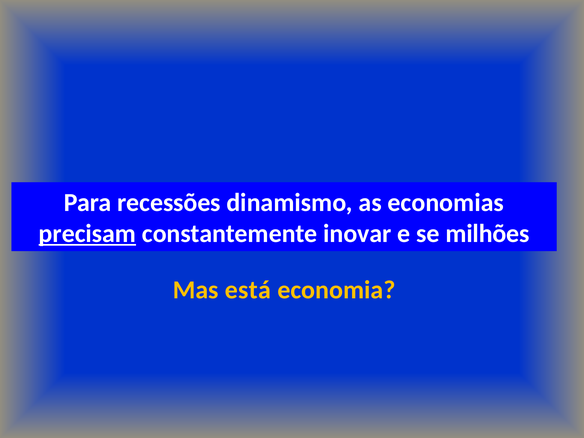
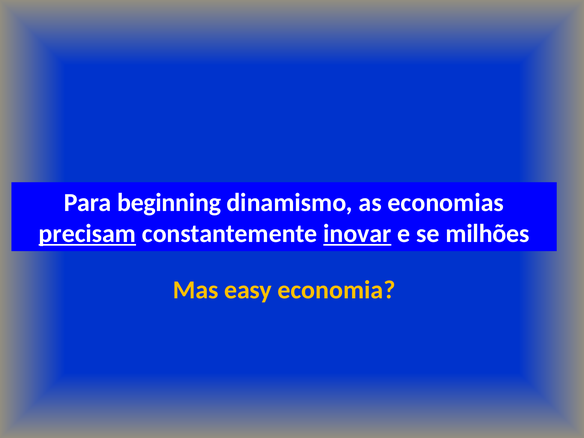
recessões: recessões -> beginning (169, 203)
inovar underline: none -> present (357, 234)
está: está -> easy (248, 290)
